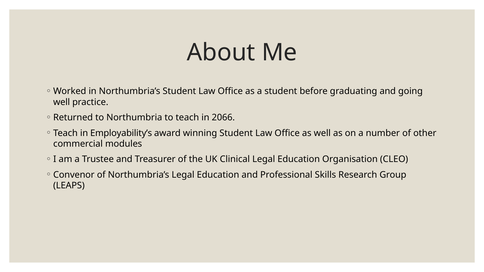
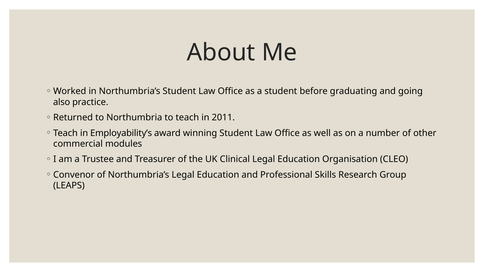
well: well -> also (62, 102)
2066: 2066 -> 2011 (223, 118)
